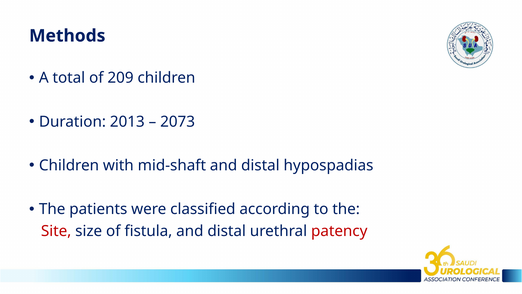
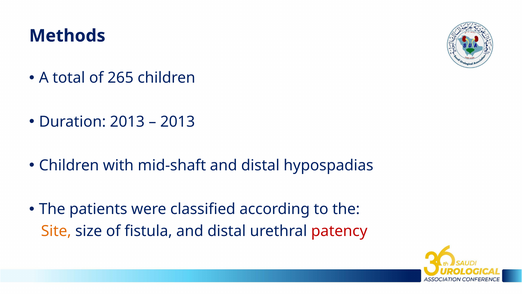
209: 209 -> 265 (121, 78)
2073: 2073 -> 2013 (178, 122)
Site colour: red -> orange (56, 231)
